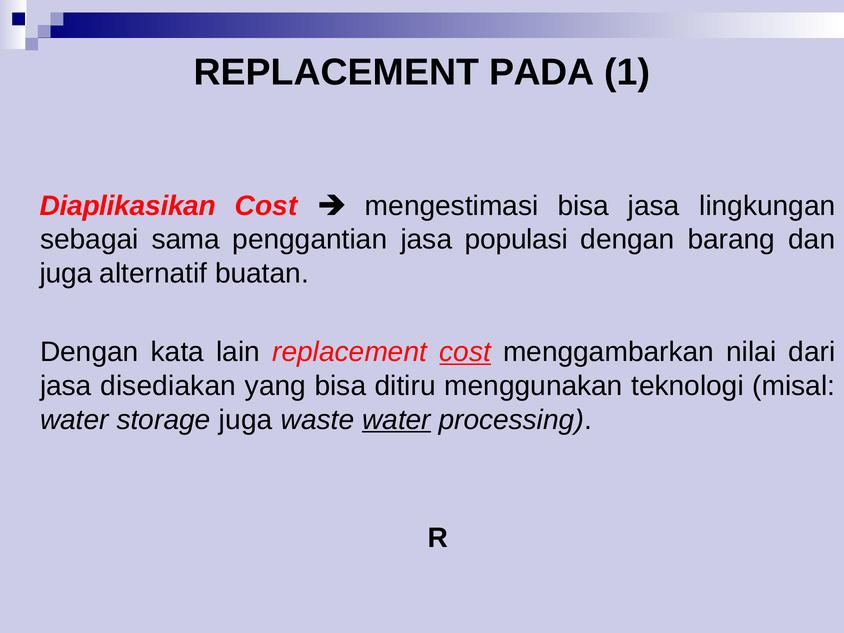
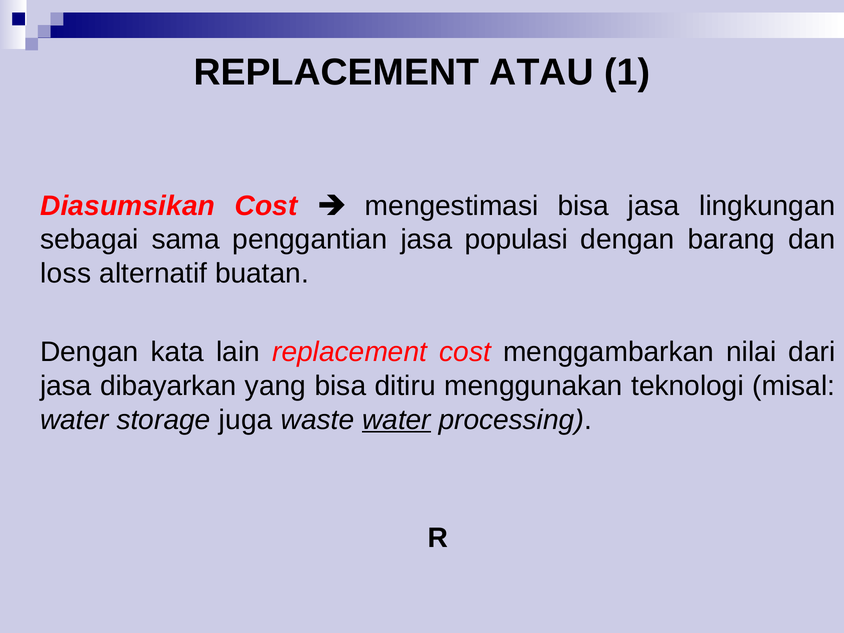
PADA: PADA -> ATAU (542, 72)
Diaplikasikan: Diaplikasikan -> Diasumsikan (128, 206)
juga: juga -> loss (66, 273)
cost underline: present -> none (465, 352)
disediakan: disediakan -> dibayarkan (168, 386)
